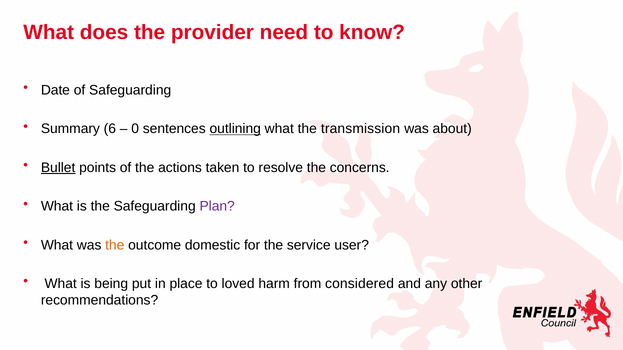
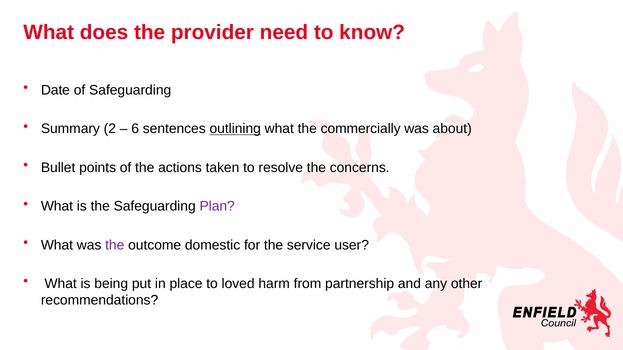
6: 6 -> 2 (110, 129)
0: 0 -> 6 (135, 129)
transmission: transmission -> commercially (361, 129)
Bullet underline: present -> none (58, 168)
the colour: orange -> purple (115, 245)
considered: considered -> partnership (360, 284)
